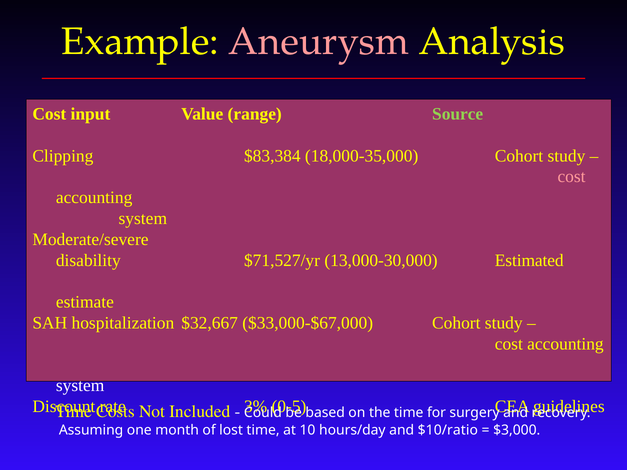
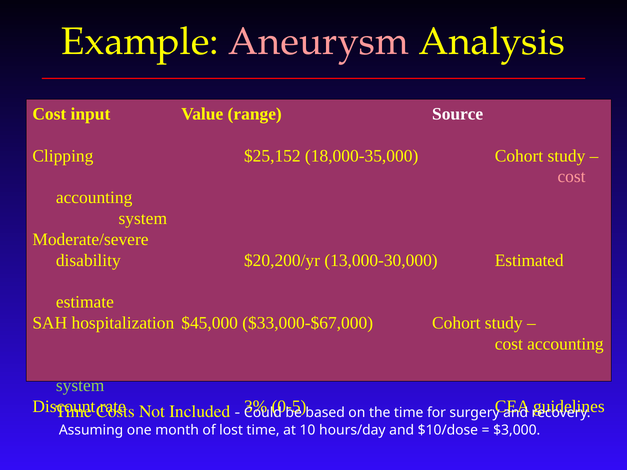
Source colour: light green -> white (458, 114)
$83,384: $83,384 -> $25,152 (272, 156)
$71,527/yr: $71,527/yr -> $20,200/yr (282, 260)
$32,667: $32,667 -> $45,000 (210, 323)
system colour: white -> light green (80, 386)
$10/ratio: $10/ratio -> $10/dose (448, 430)
